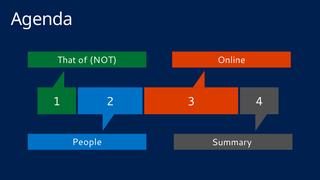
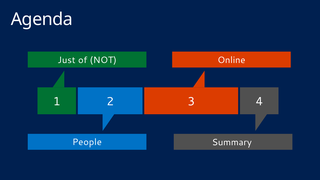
That: That -> Just (67, 60)
